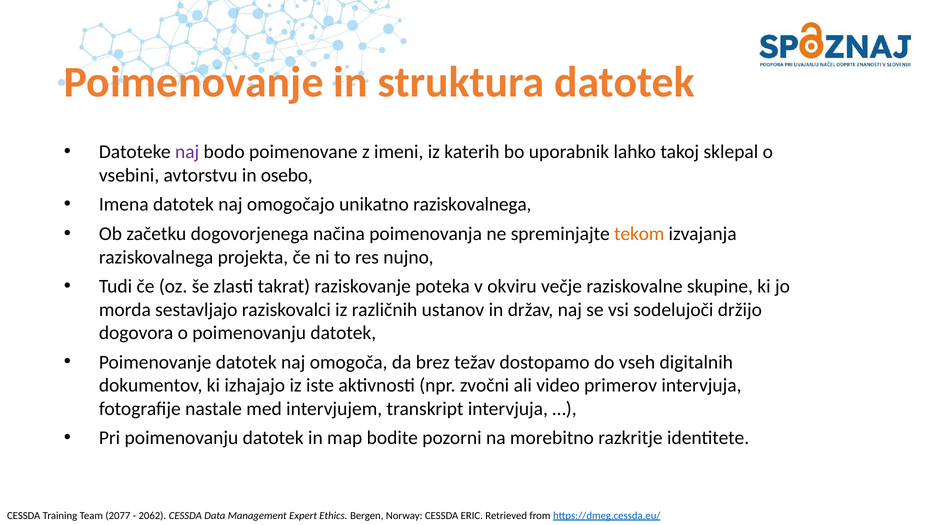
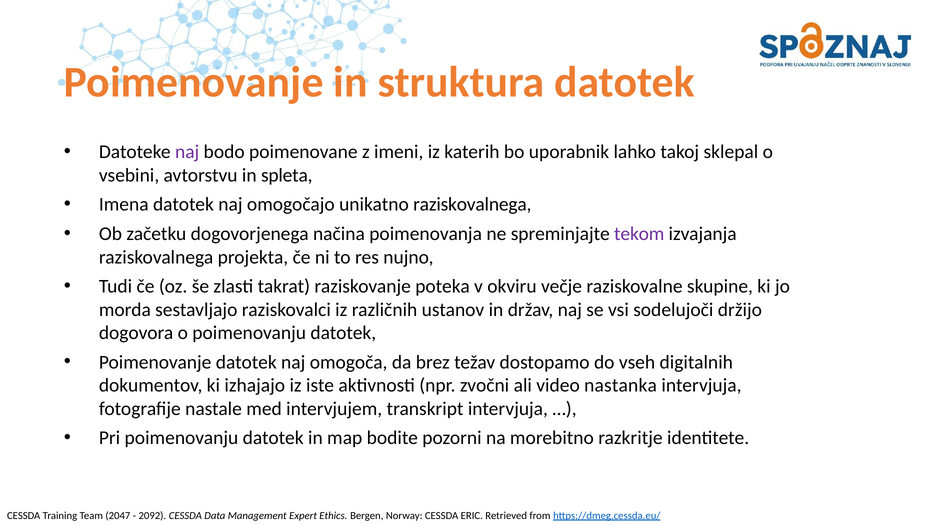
osebo: osebo -> spleta (287, 176)
tekom colour: orange -> purple (639, 234)
primerov: primerov -> nastanka (621, 386)
2077: 2077 -> 2047 (118, 516)
2062: 2062 -> 2092 (152, 516)
